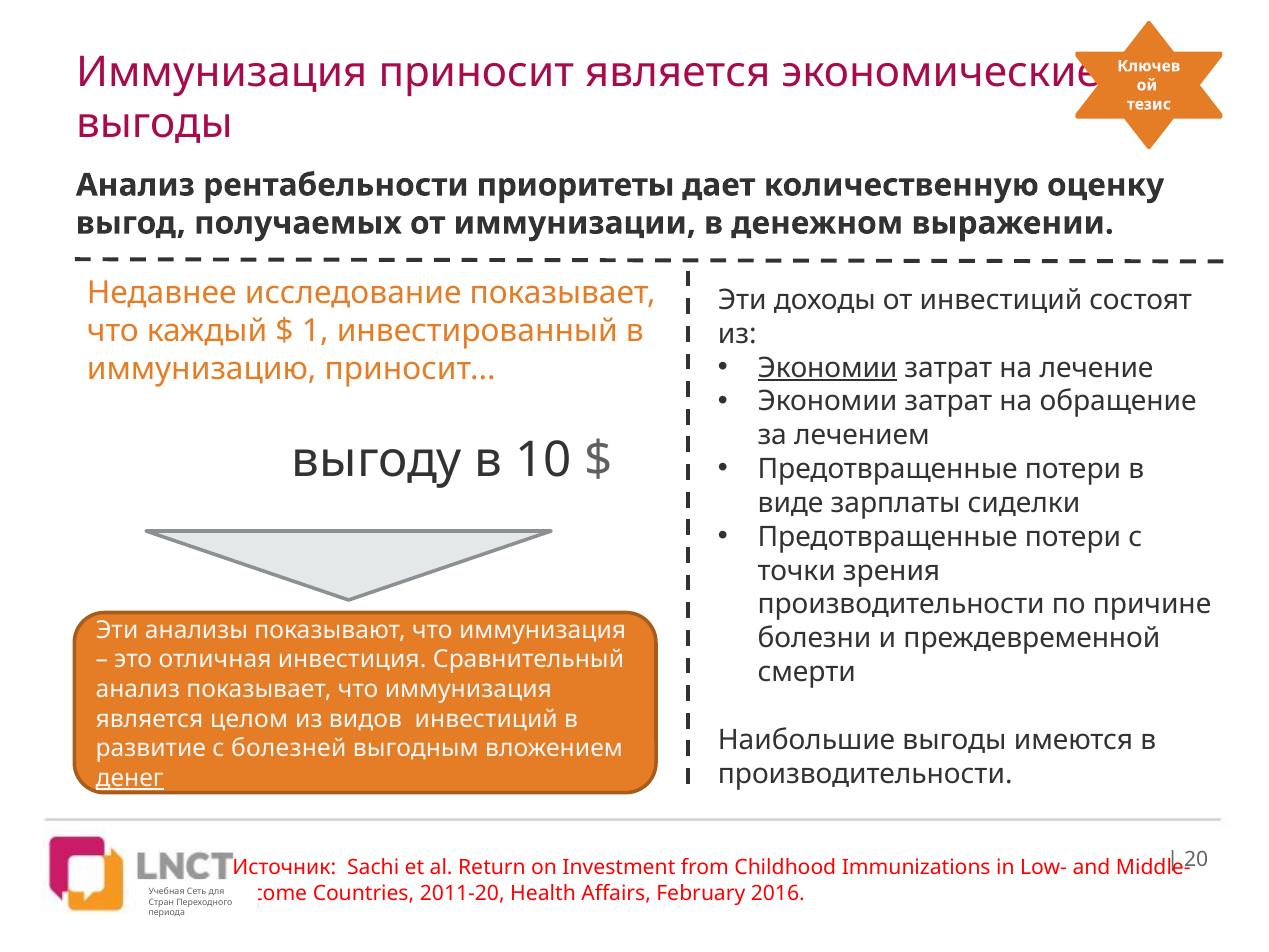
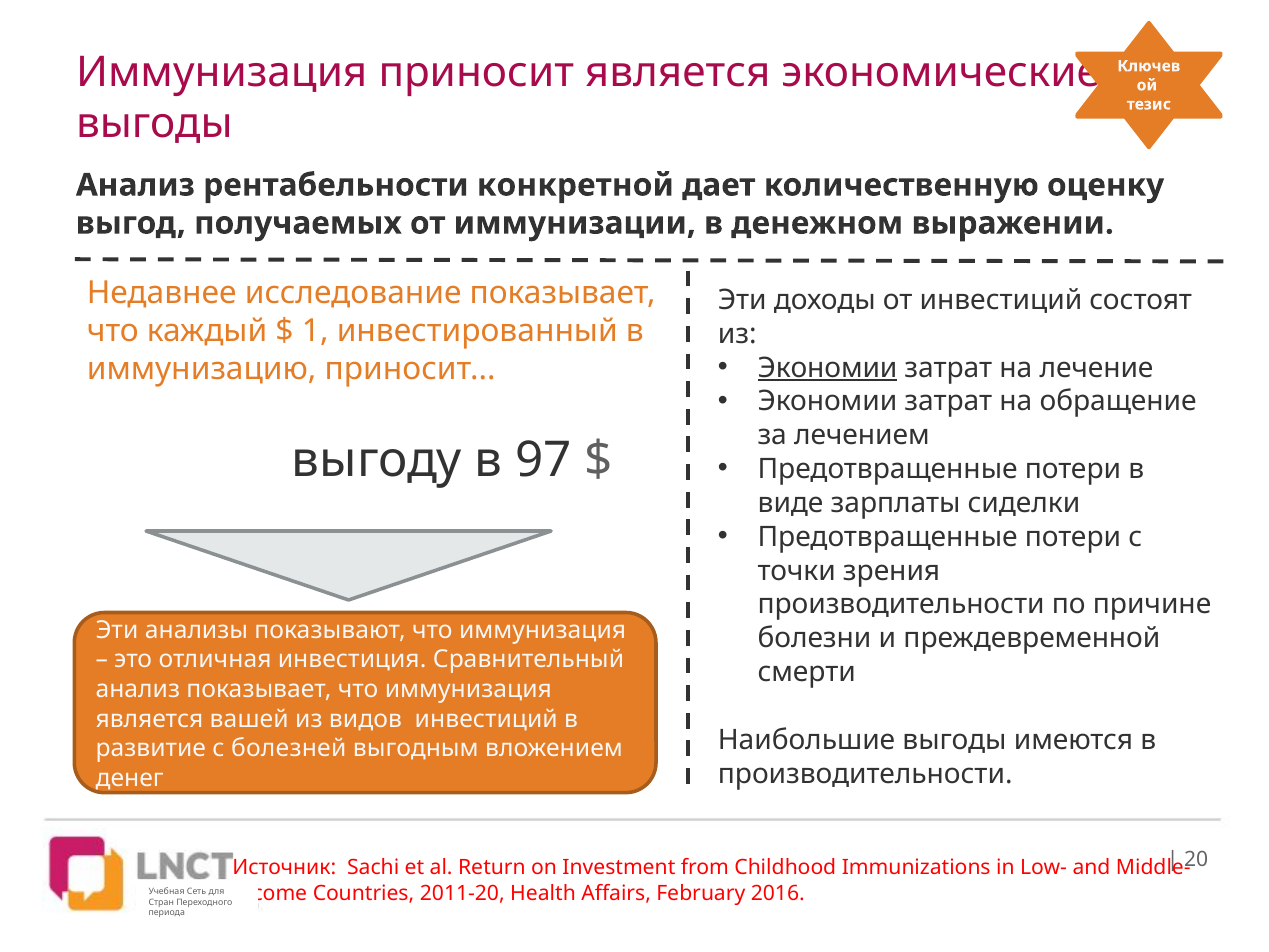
приоритеты: приоритеты -> конкретной (575, 185)
10: 10 -> 97 (543, 460)
целом: целом -> вашей (249, 719)
денег underline: present -> none (130, 778)
